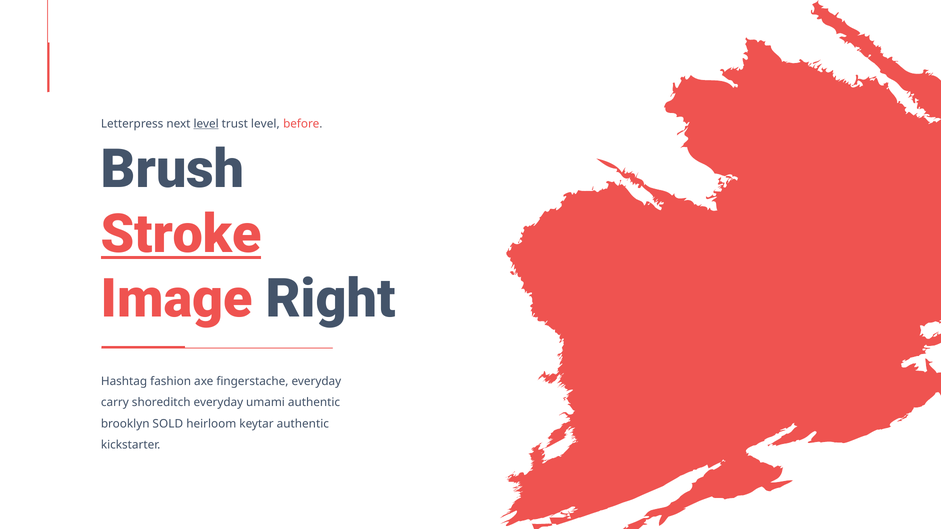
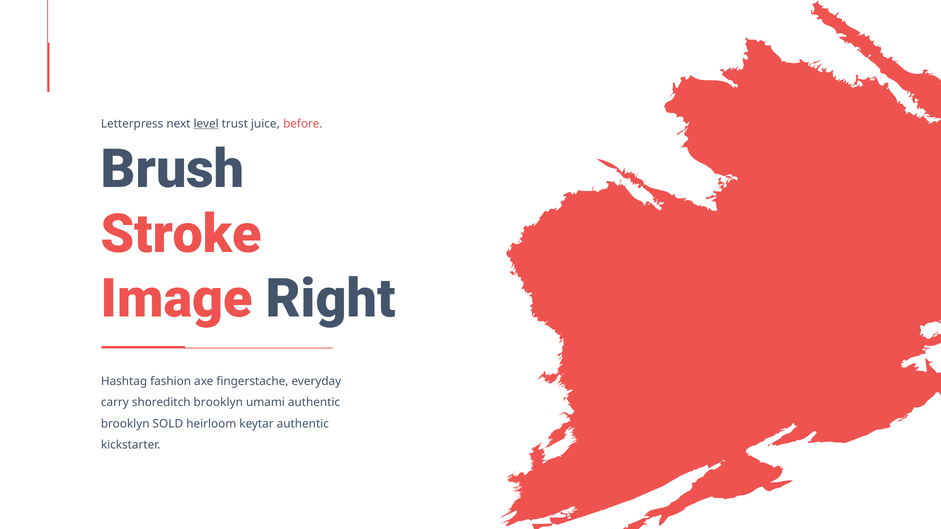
trust level: level -> juice (265, 124)
Stroke underline: present -> none (181, 235)
shoreditch everyday: everyday -> brooklyn (218, 403)
